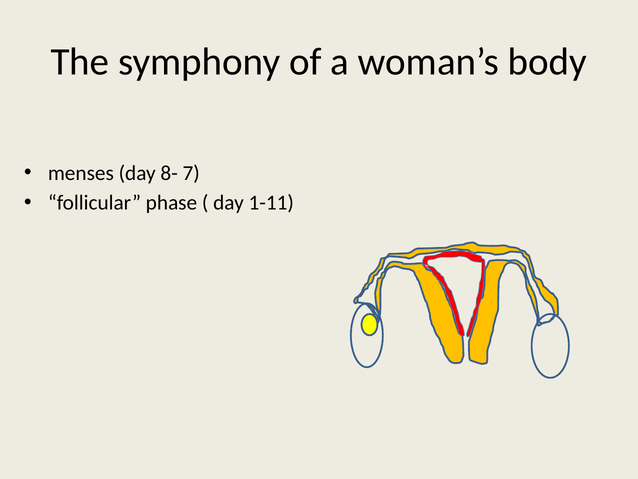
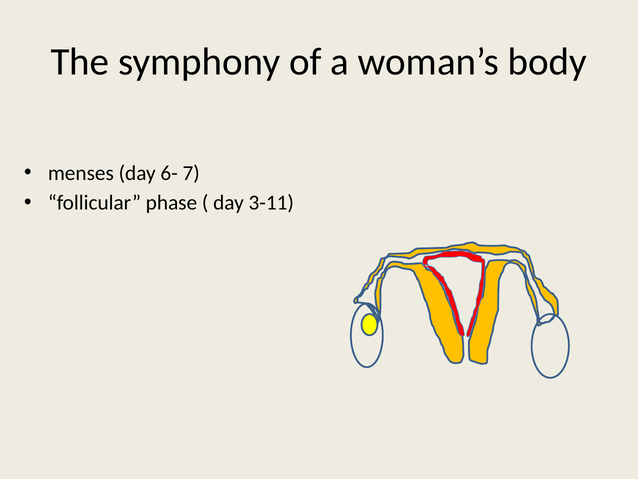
8-: 8- -> 6- (169, 173)
1-11: 1-11 -> 3-11 (271, 203)
